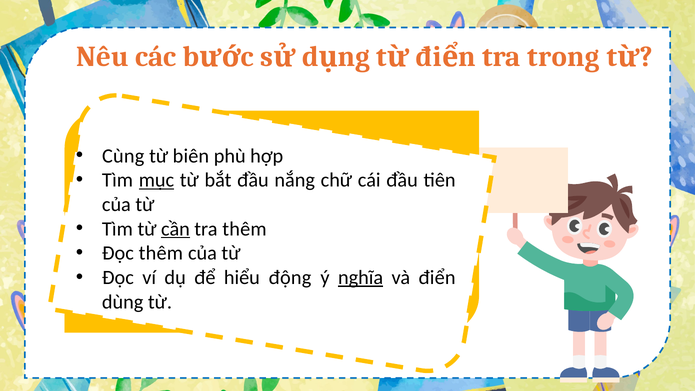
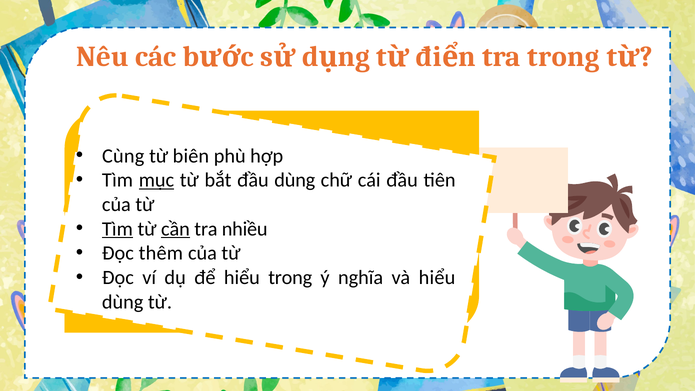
đầu nắng: nắng -> dùng (295, 180)
Tìm underline: none -> present (117, 229)
tra thêm: thêm -> nhiều (245, 229)
hiểu động: động -> trong (290, 278)
nghĩa underline: present -> none (361, 278)
và điển: điển -> hiểu (437, 278)
